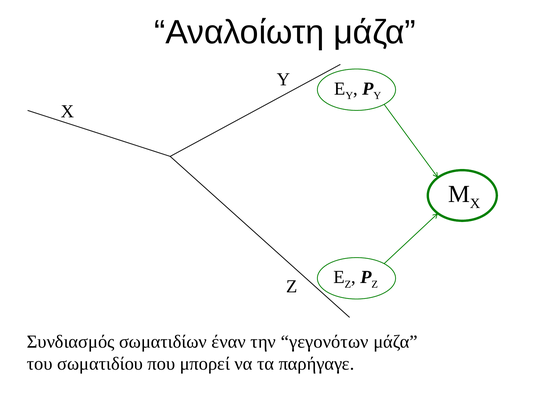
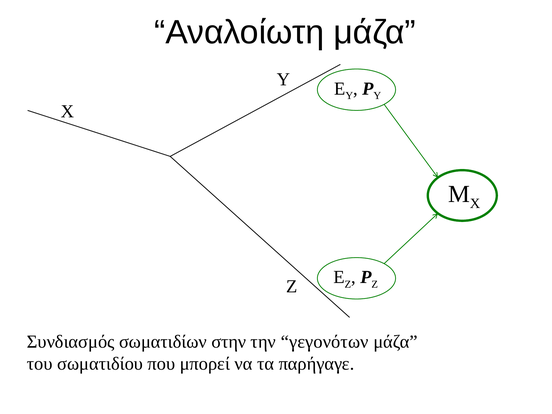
έναν: έναν -> στην (229, 342)
